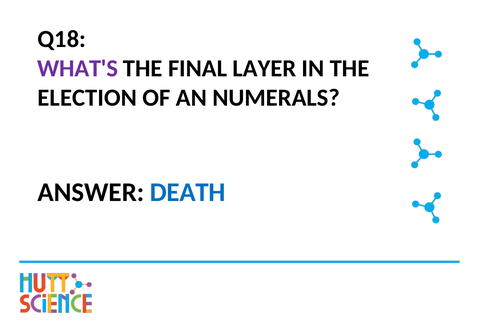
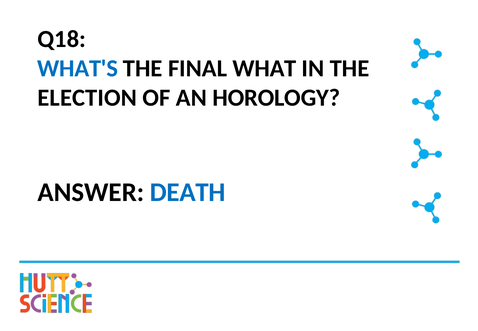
WHAT'S colour: purple -> blue (78, 68)
LAYER: LAYER -> WHAT (264, 68)
NUMERALS: NUMERALS -> HOROLOGY (276, 98)
